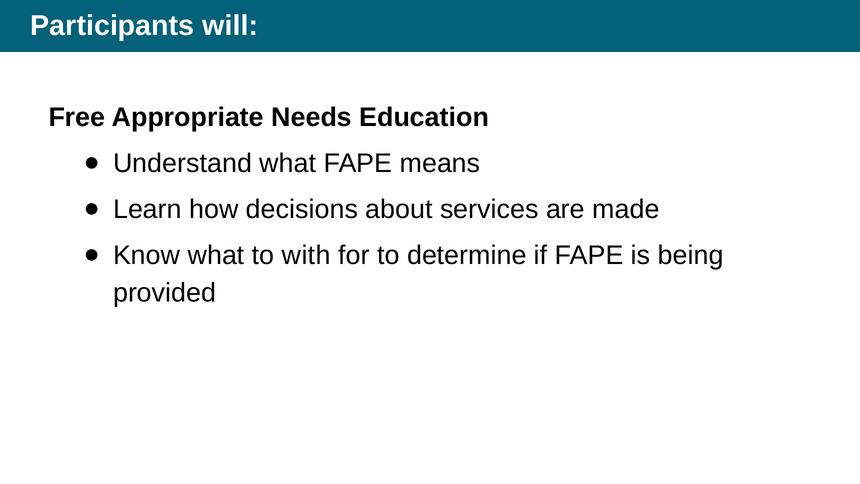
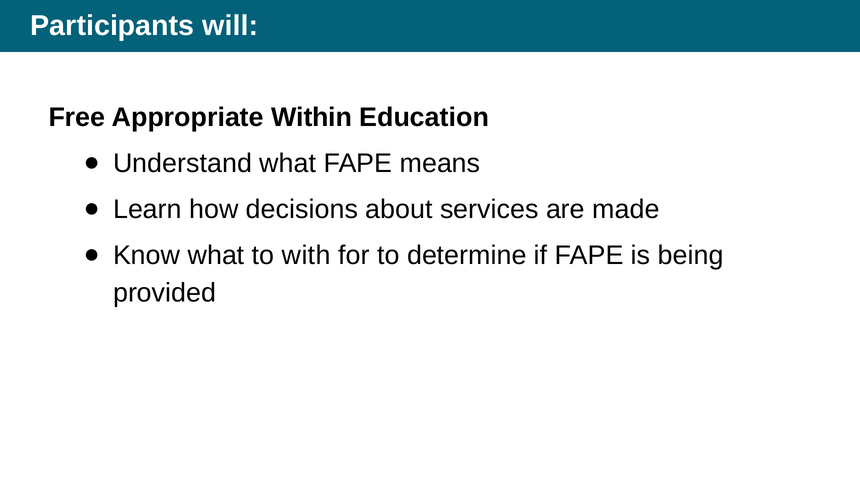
Needs: Needs -> Within (312, 117)
